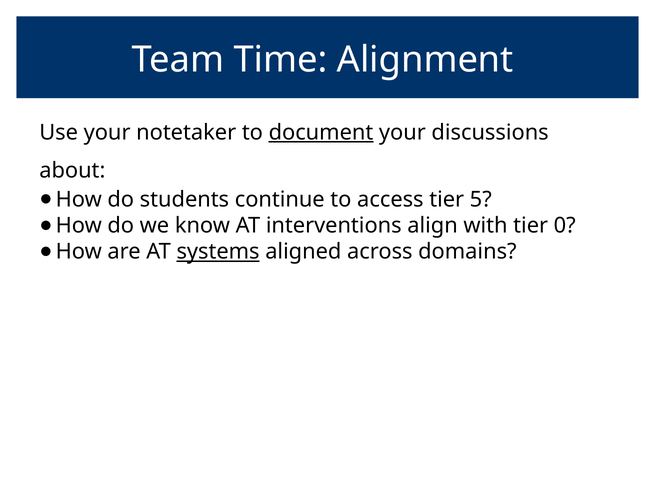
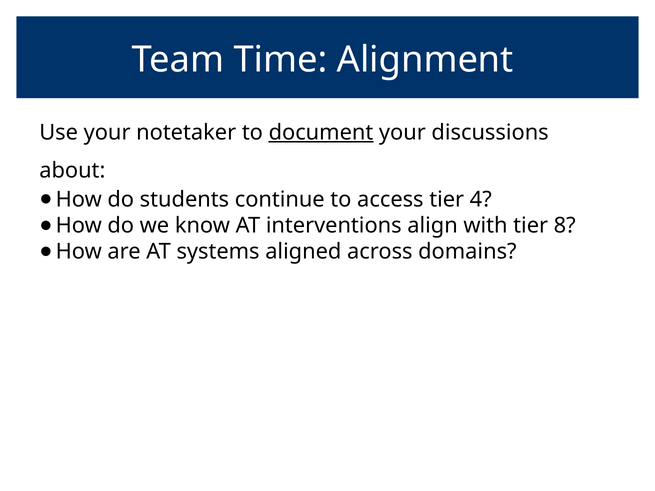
5: 5 -> 4 (481, 199)
0: 0 -> 8 (565, 226)
systems underline: present -> none (218, 252)
